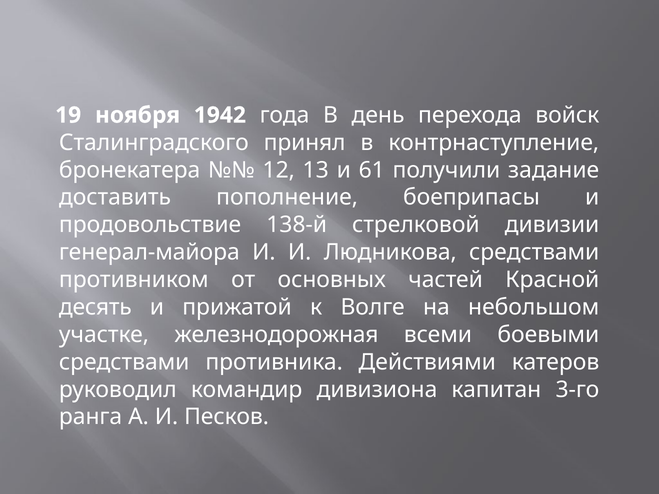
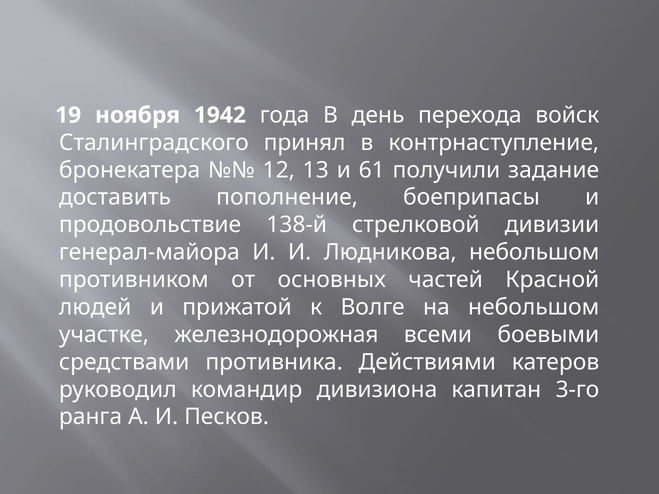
Людникова средствами: средствами -> небольшом (534, 252)
десять: десять -> людей (95, 307)
